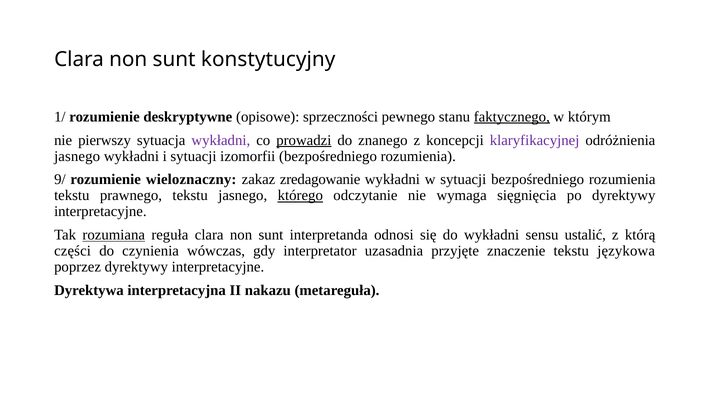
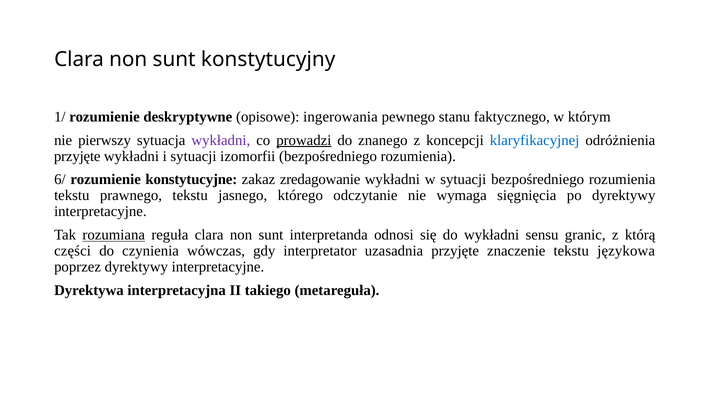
sprzeczności: sprzeczności -> ingerowania (340, 117)
faktycznego underline: present -> none (512, 117)
klaryfikacyjnej colour: purple -> blue (535, 140)
jasnego: jasnego -> przyjęte (77, 156)
9/: 9/ -> 6/ (60, 180)
wieloznaczny: wieloznaczny -> konstytucyjne (191, 180)
którego underline: present -> none (300, 196)
ustalić: ustalić -> granic (585, 235)
nakazu: nakazu -> takiego (268, 290)
